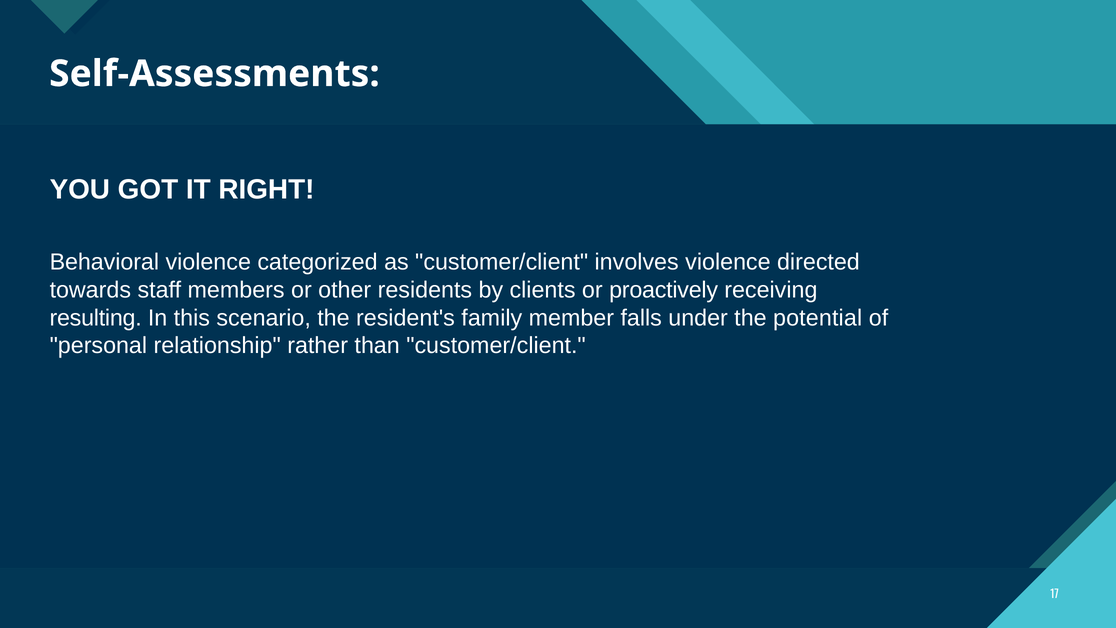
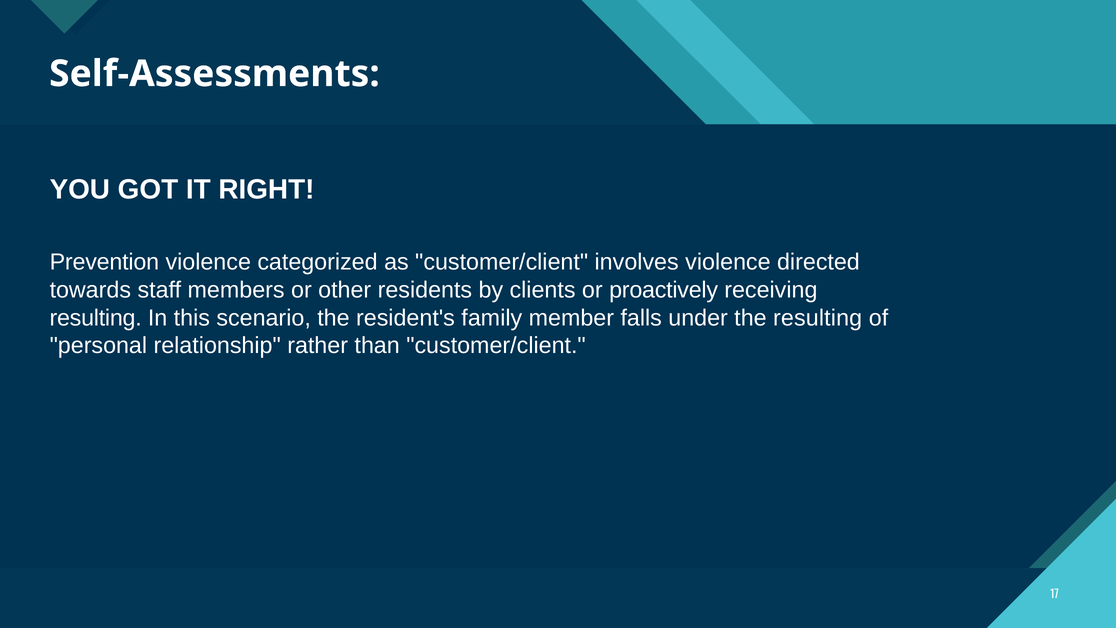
Behavioral: Behavioral -> Prevention (104, 262)
the potential: potential -> resulting (818, 318)
